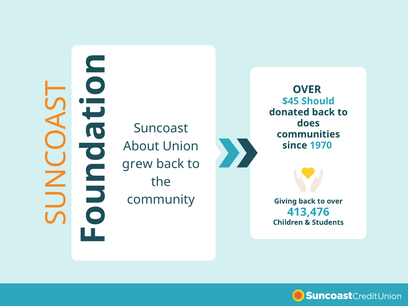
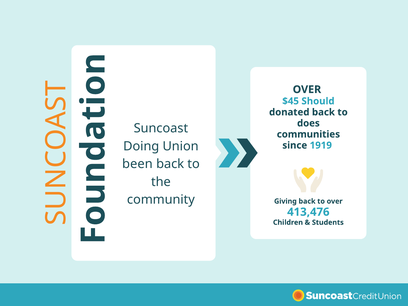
About: About -> Doing (141, 146)
1970: 1970 -> 1919 (321, 145)
grew: grew -> been (137, 164)
